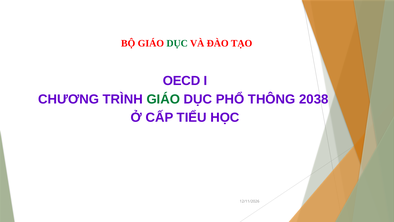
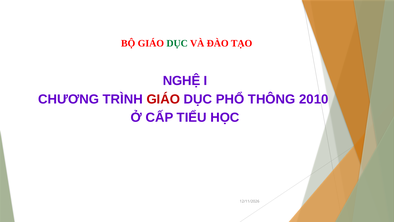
OECD: OECD -> NGHỆ (182, 81)
GIÁO colour: green -> red (163, 99)
2038: 2038 -> 2010 (314, 99)
